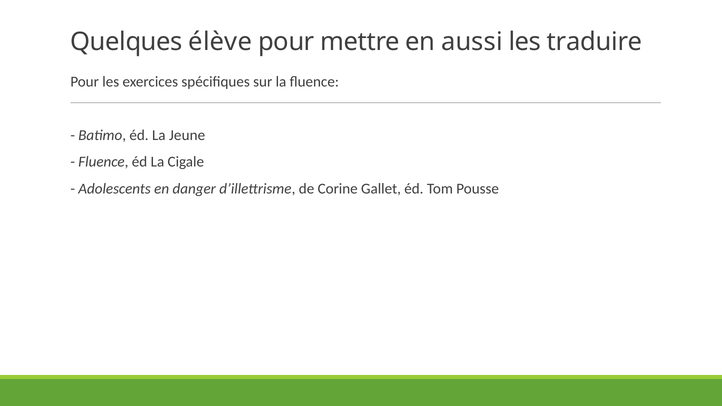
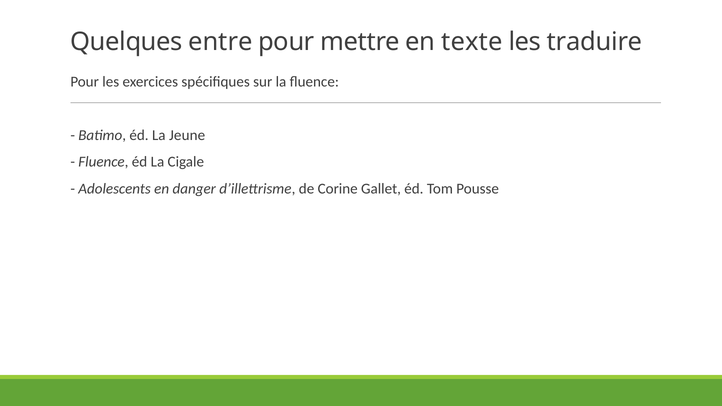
élève: élève -> entre (220, 42)
aussi: aussi -> texte (472, 42)
